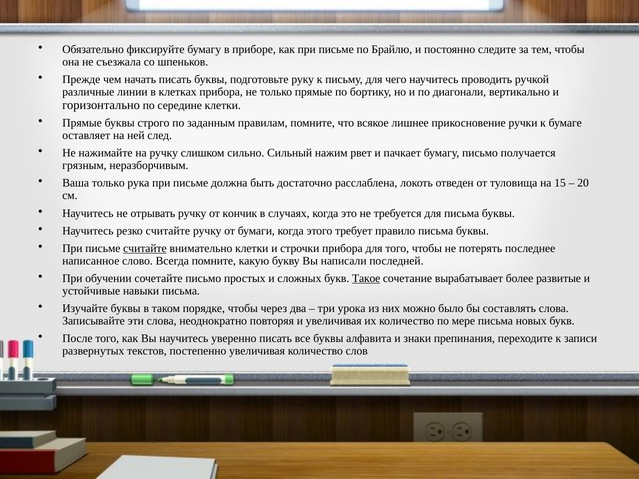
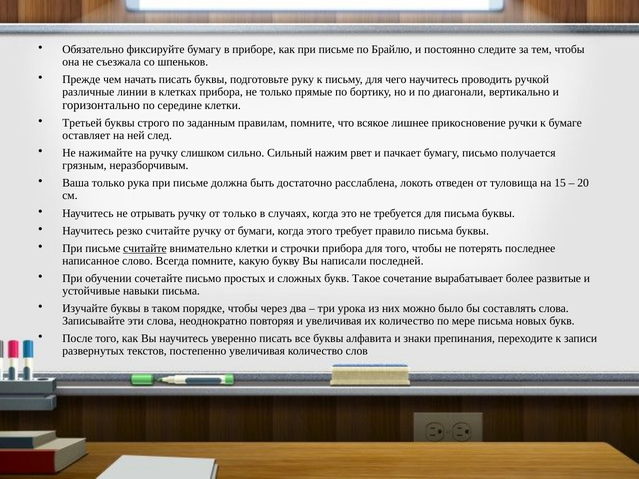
Прямые: Прямые -> Третьей (82, 123)
от кончик: кончик -> только (240, 213)
Такое underline: present -> none (366, 279)
